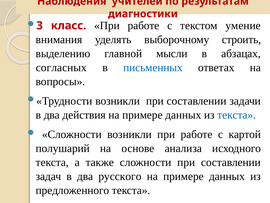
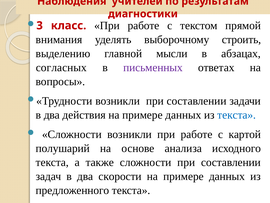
умение: умение -> прямой (243, 26)
письменных colour: blue -> purple (153, 67)
русского: русского -> скорости (120, 176)
